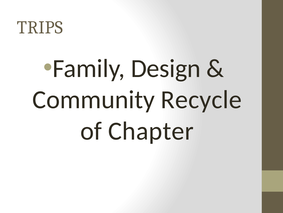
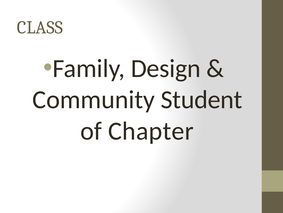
TRIPS: TRIPS -> CLASS (40, 27)
Recycle: Recycle -> Student (202, 99)
